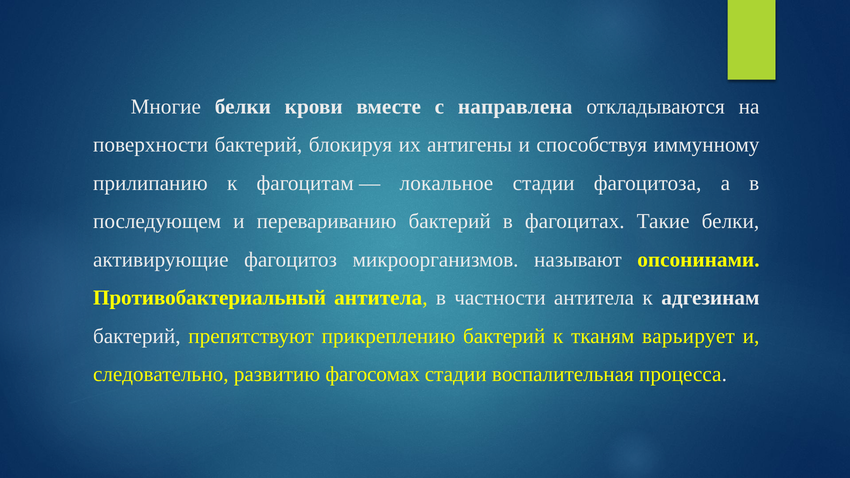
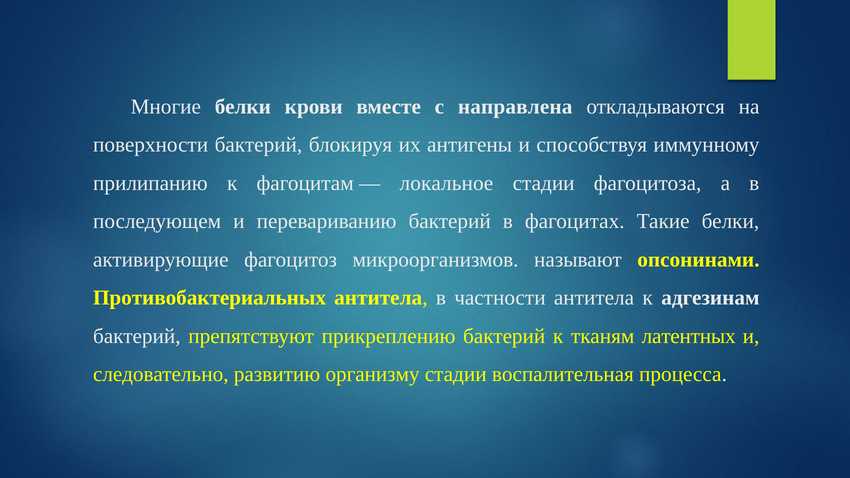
Противобактериальный: Противобактериальный -> Противобактериальных (210, 298)
варьирует: варьирует -> латентных (689, 336)
фагосомах: фагосомах -> организму (373, 374)
